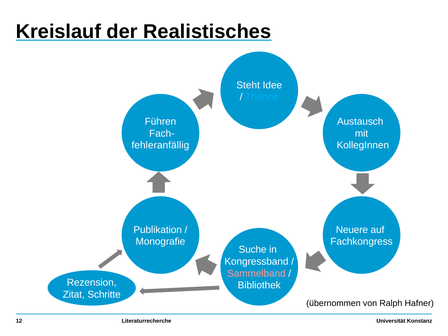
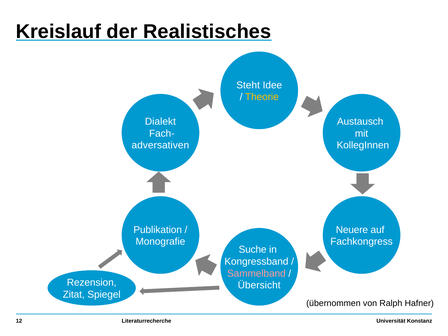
Theorie colour: light blue -> yellow (262, 97)
Führen: Führen -> Dialekt (160, 121)
fehleranfällig: fehleranfällig -> adversativen (160, 145)
Bibliothek: Bibliothek -> Übersicht (259, 285)
Schritte: Schritte -> Spiegel (104, 295)
